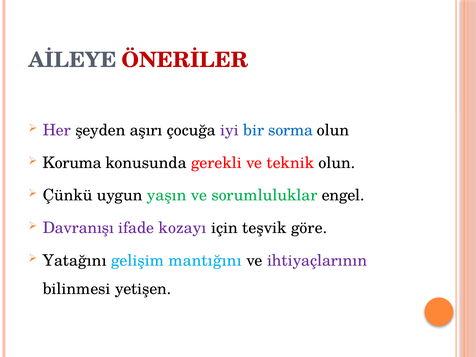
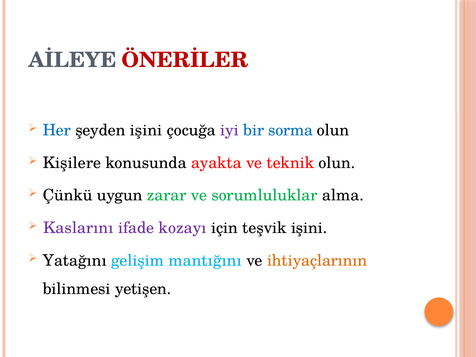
Her colour: purple -> blue (57, 130)
şeyden aşırı: aşırı -> işini (146, 130)
Koruma: Koruma -> Kişilere (72, 163)
gerekli: gerekli -> ayakta (216, 163)
yaşın: yaşın -> zarar (167, 195)
engel: engel -> alma (343, 195)
Davranışı: Davranışı -> Kaslarını (78, 228)
teşvik göre: göre -> işini (309, 228)
ihtiyaçlarının colour: purple -> orange (317, 260)
